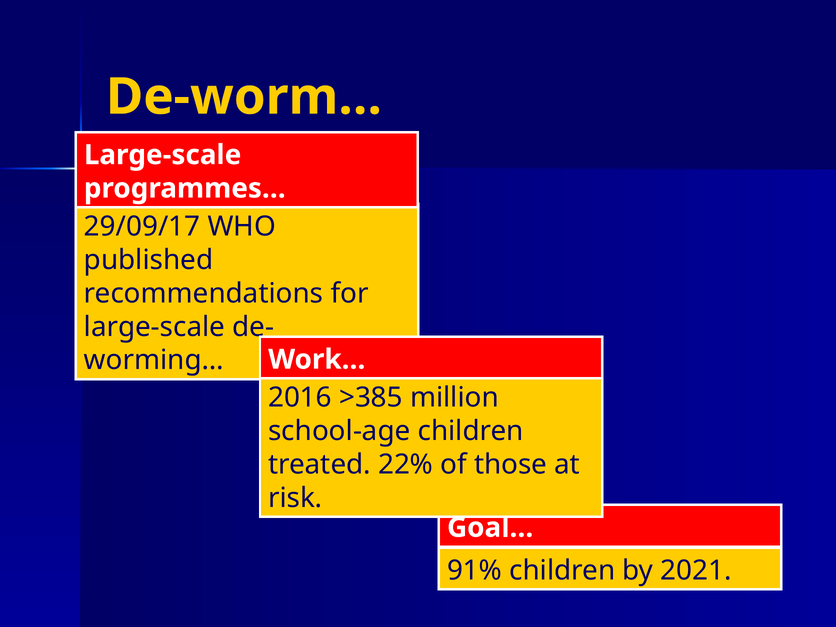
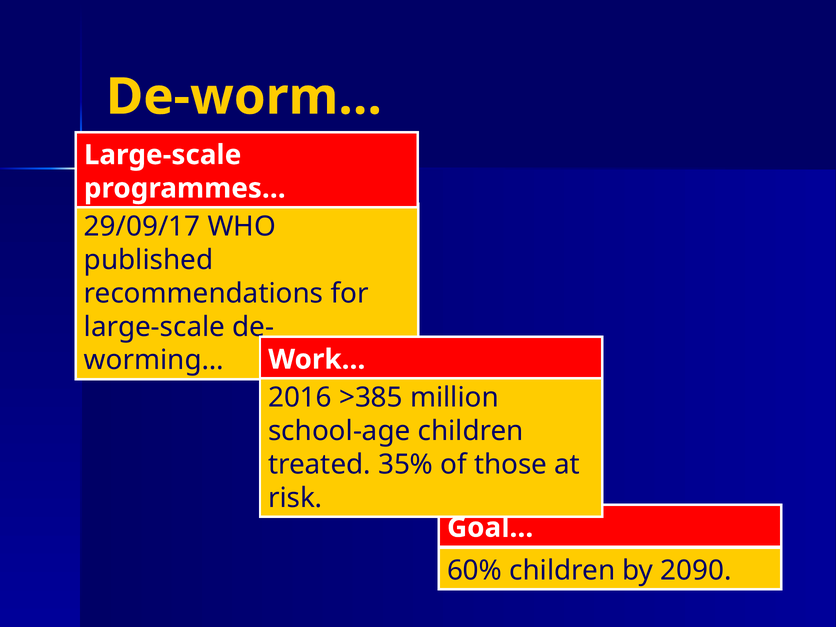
22%: 22% -> 35% (406, 465)
91%: 91% -> 60% (475, 571)
2021: 2021 -> 2090 (696, 571)
